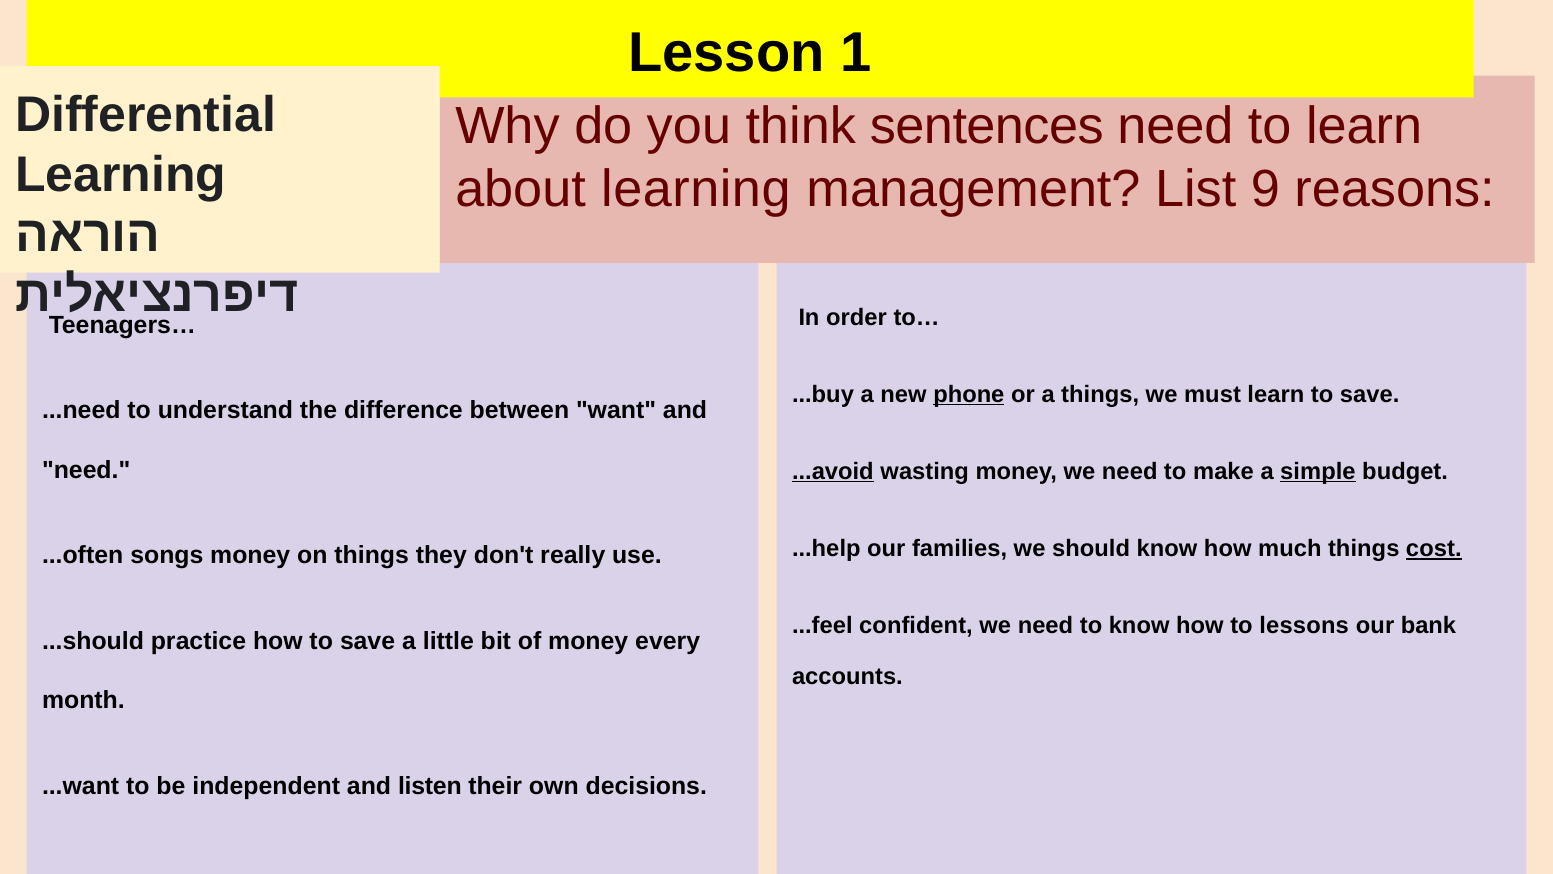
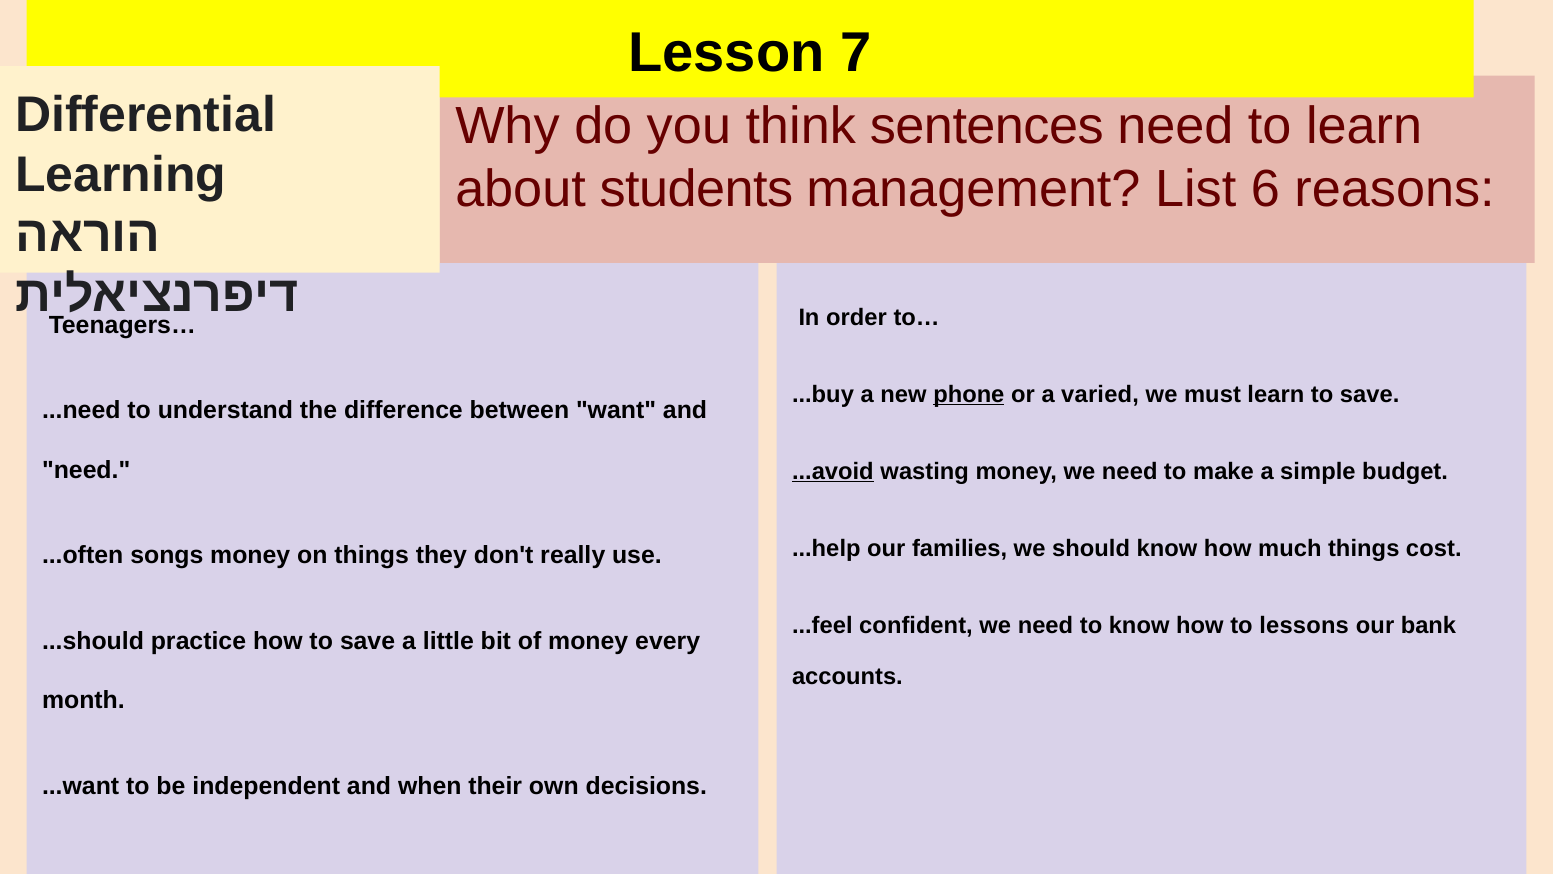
1: 1 -> 7 (856, 53)
about learning: learning -> students (696, 189)
9: 9 -> 6 (1265, 189)
a things: things -> varied (1100, 394)
simple underline: present -> none (1318, 471)
cost underline: present -> none (1434, 548)
listen: listen -> when (430, 786)
